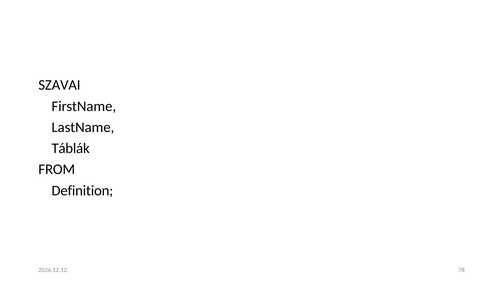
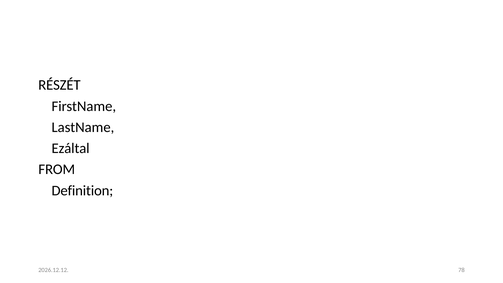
SZAVAI: SZAVAI -> RÉSZÉT (59, 85)
Táblák: Táblák -> Ezáltal (71, 148)
